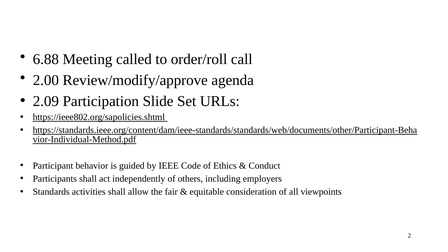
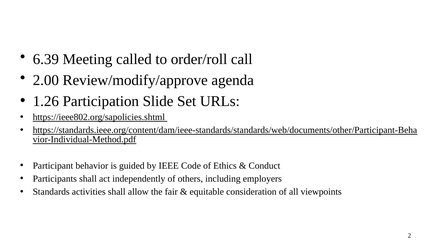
6.88: 6.88 -> 6.39 (46, 59)
2.09: 2.09 -> 1.26 (46, 101)
